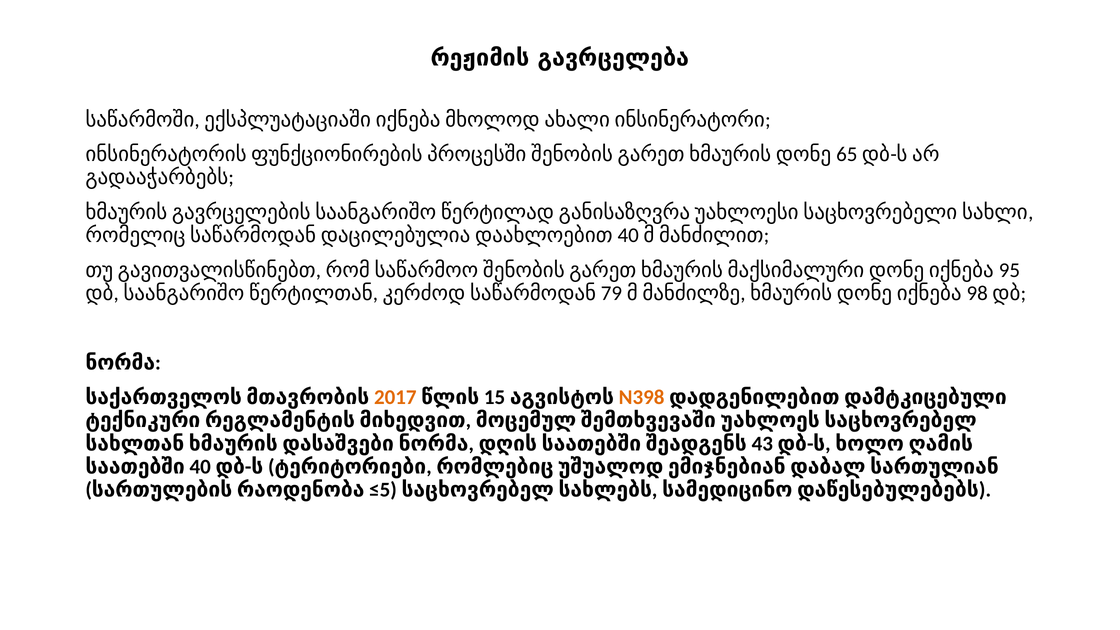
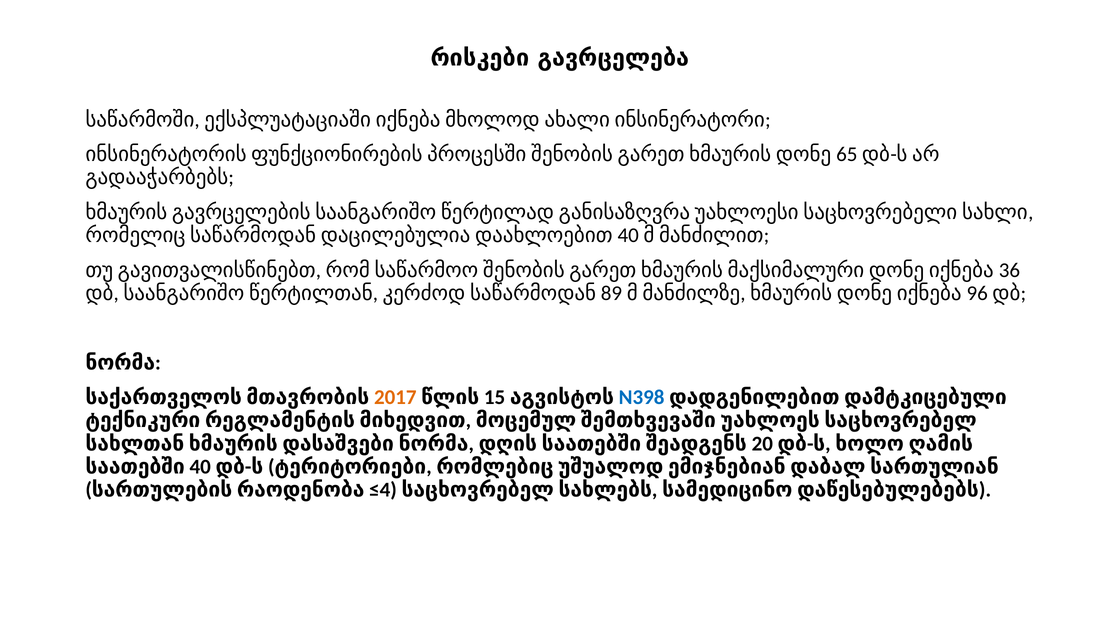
რეჟიმის: რეჟიმის -> რისკები (480, 58)
95: 95 -> 36 (1009, 270)
79: 79 -> 89 (611, 293)
98: 98 -> 96 (977, 293)
N398 colour: orange -> blue (642, 397)
43: 43 -> 20 (762, 444)
≤5: ≤5 -> ≤4 (383, 490)
